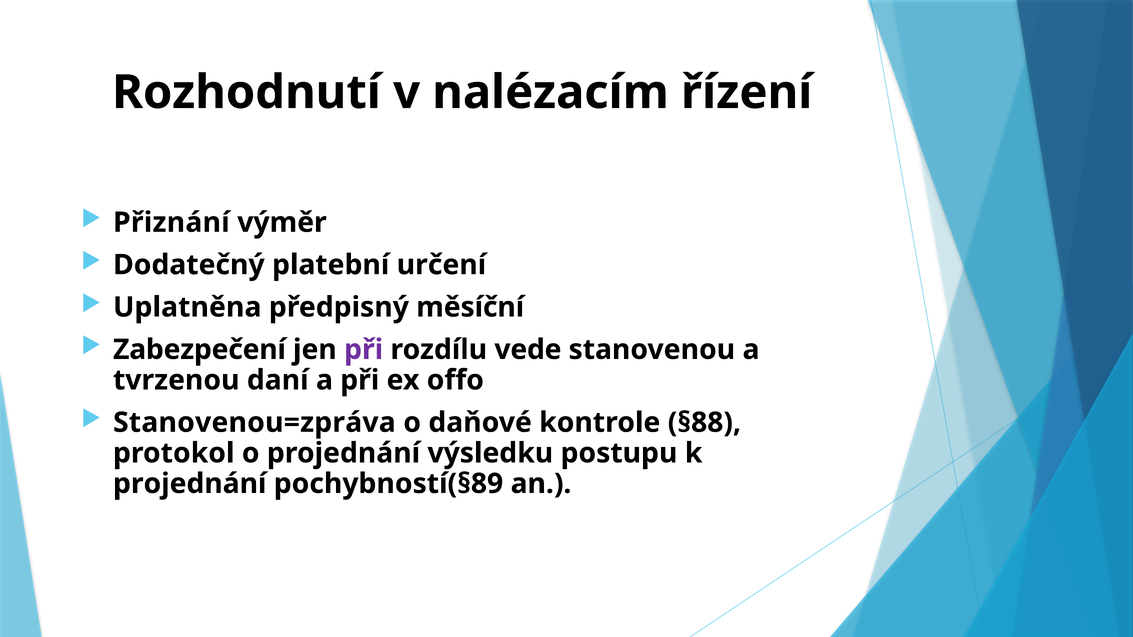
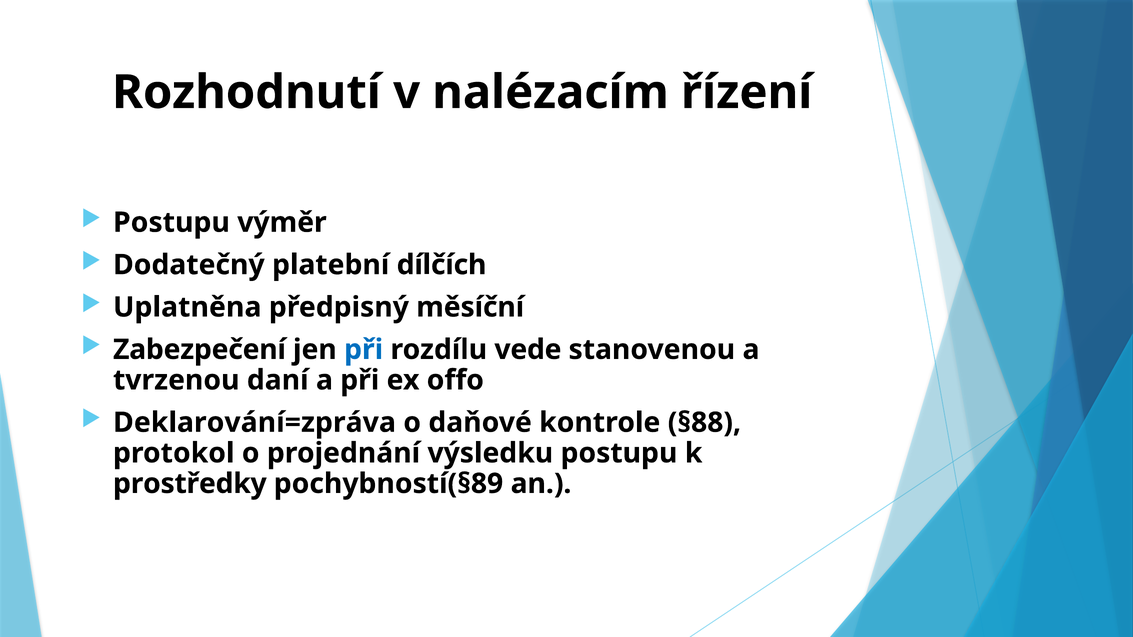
Přiznání: Přiznání -> Postupu (171, 223)
určení: určení -> dílčích (442, 265)
při colour: purple -> blue (364, 350)
Stanovenou=zpráva: Stanovenou=zpráva -> Deklarování=zpráva (254, 423)
projednání: projednání -> prostředky (190, 484)
